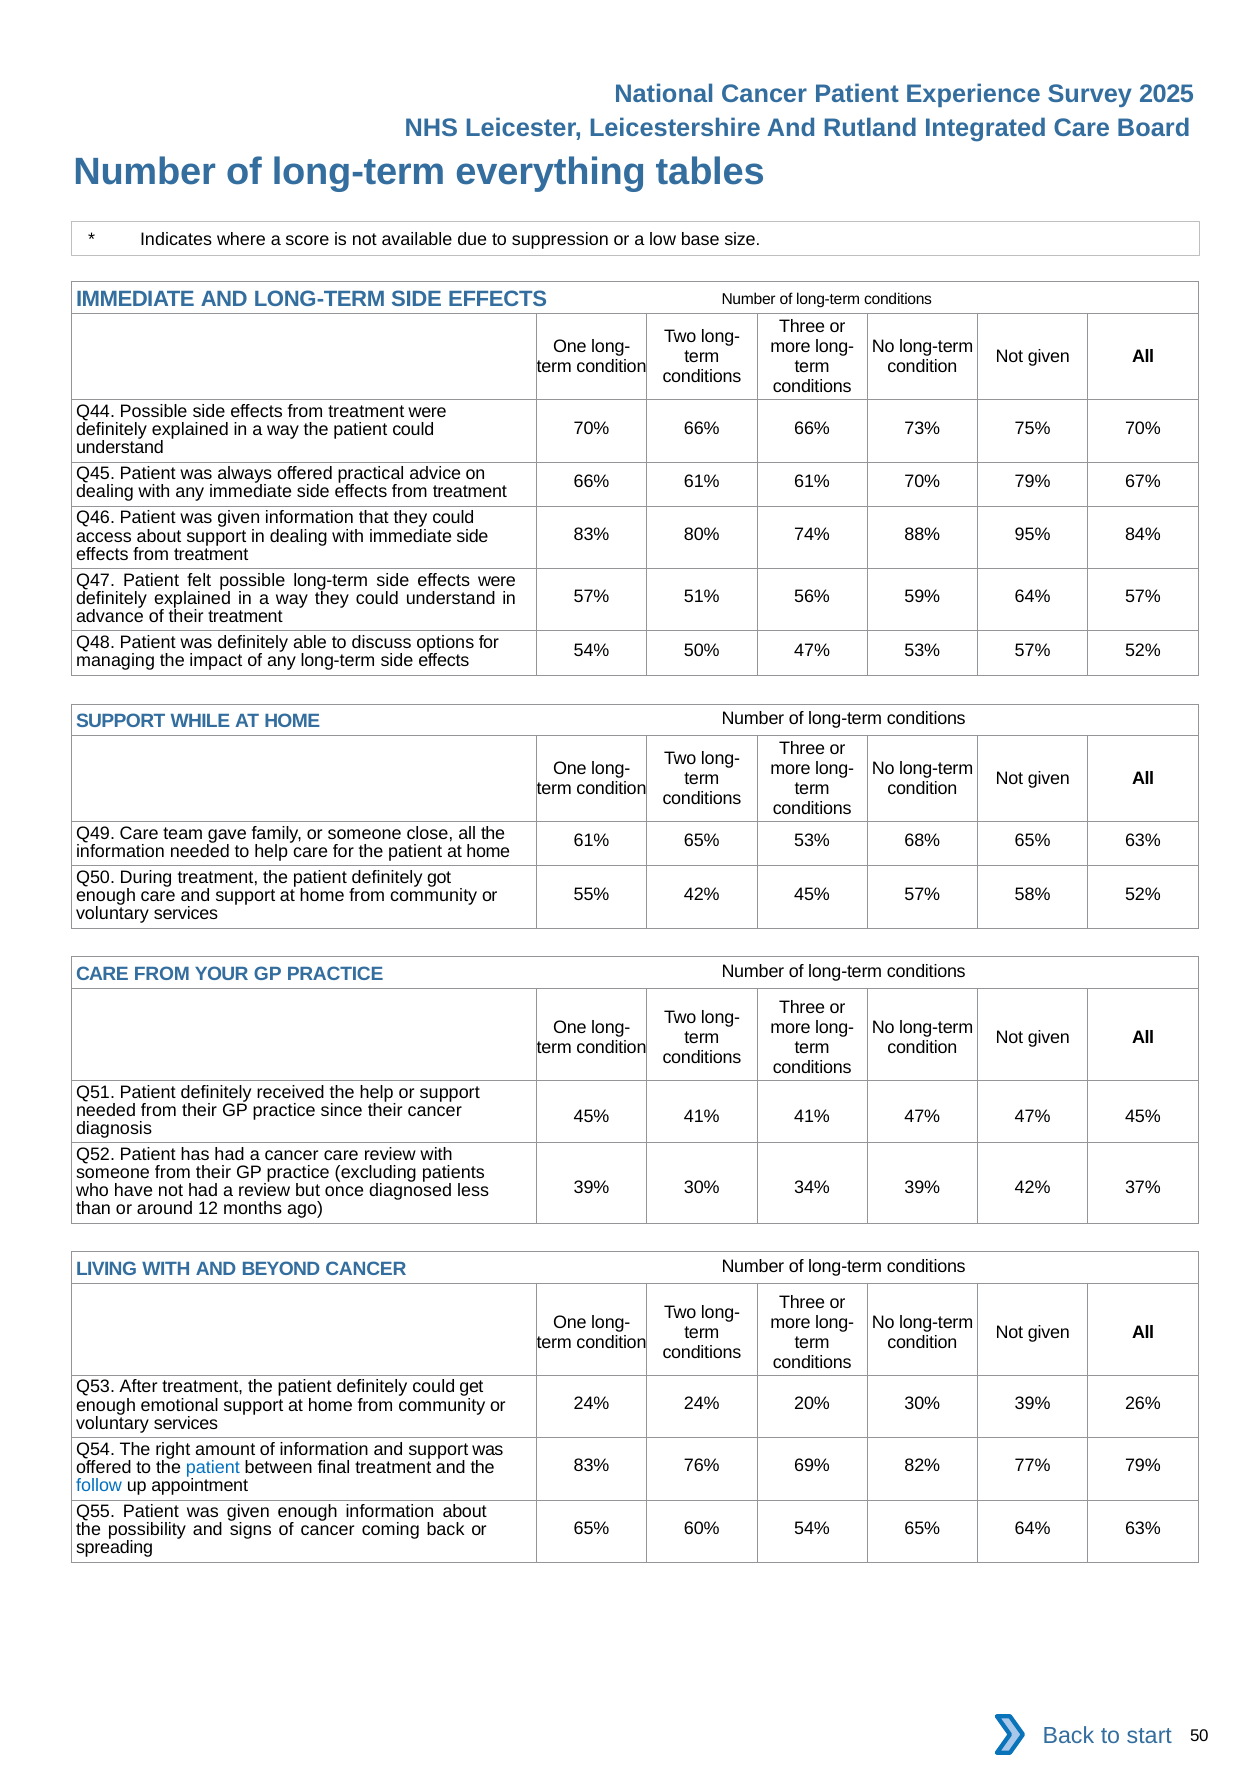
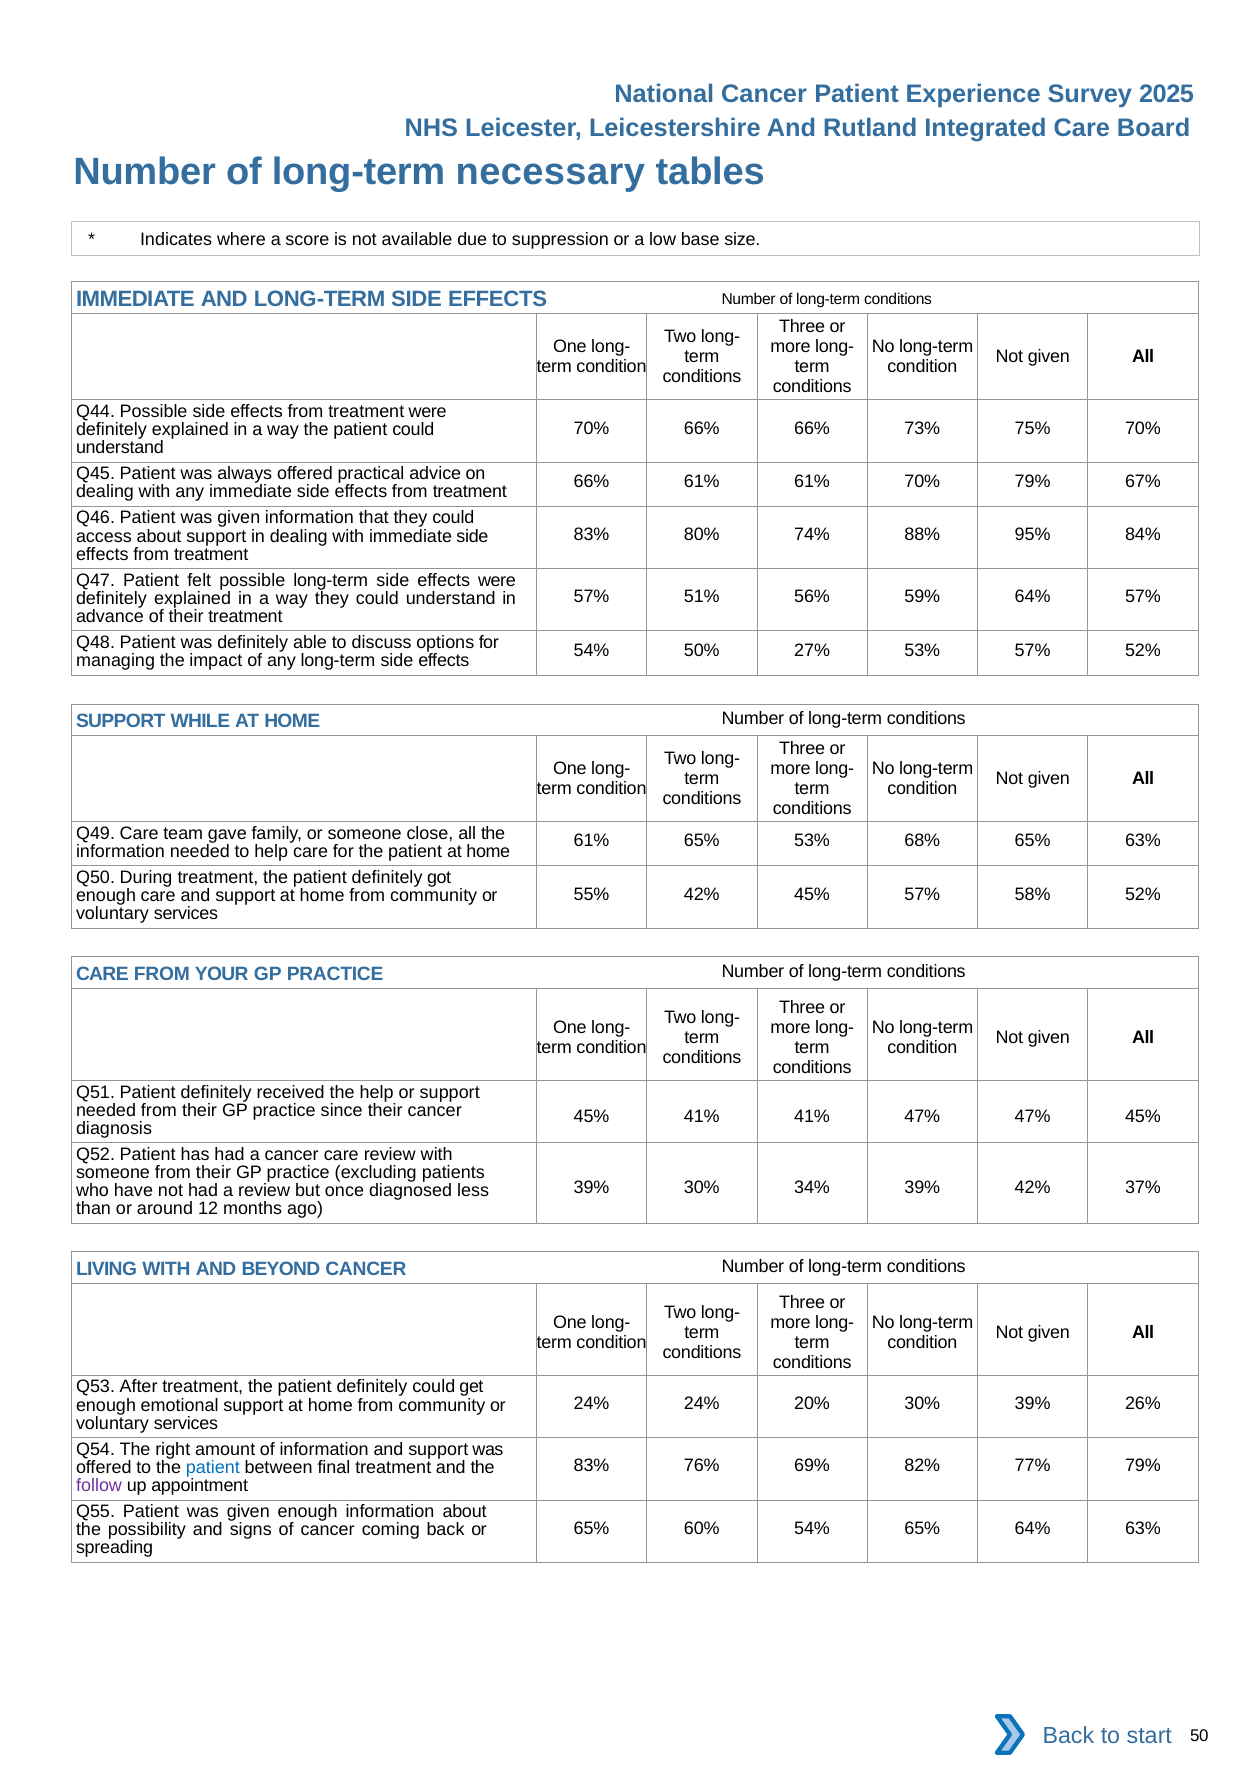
everything: everything -> necessary (550, 172)
50% 47%: 47% -> 27% (812, 650)
follow colour: blue -> purple (99, 1486)
